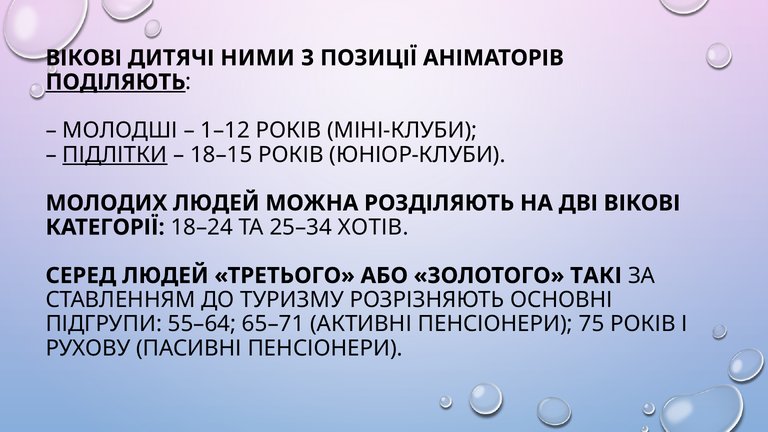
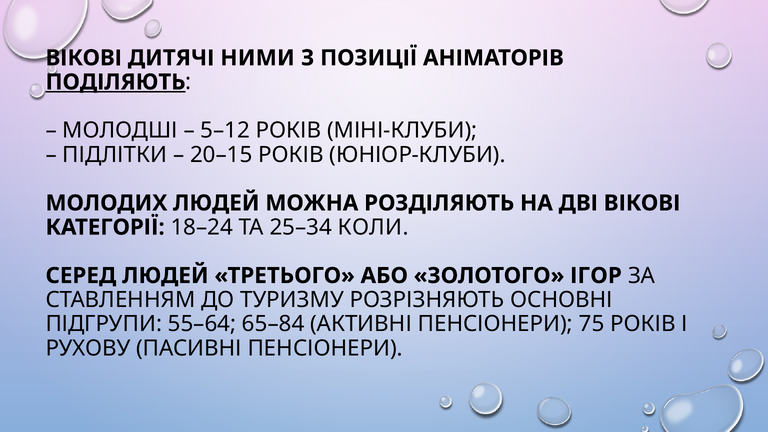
1–12: 1–12 -> 5–12 (225, 130)
ПІДЛІТКИ underline: present -> none (115, 155)
18–15: 18–15 -> 20–15 (221, 155)
ХОТІВ: ХОТІВ -> КОЛИ (373, 227)
ТАКІ: ТАКІ -> ІГОР (596, 276)
65–71: 65–71 -> 65–84 (273, 324)
